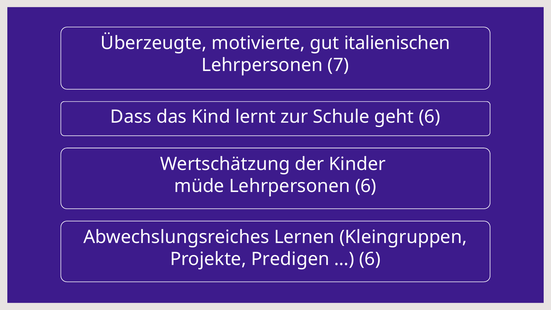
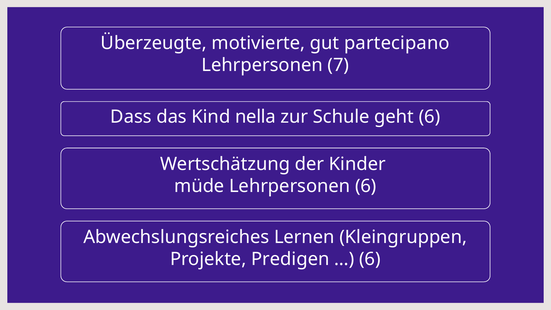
italienischen: italienischen -> partecipano (397, 43)
lernt: lernt -> nella (255, 117)
